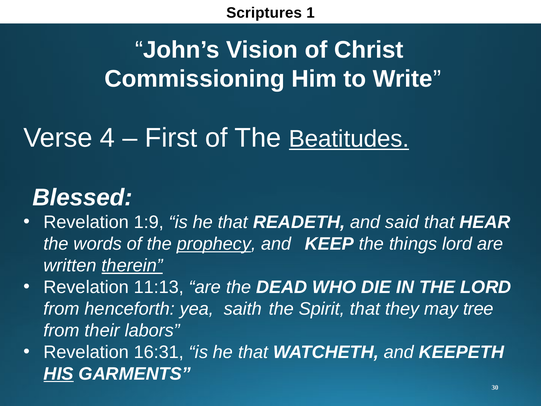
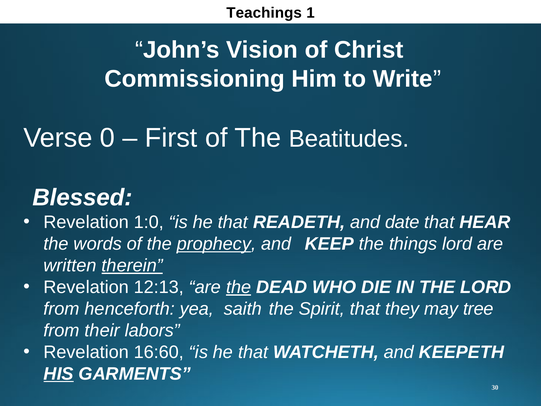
Scriptures: Scriptures -> Teachings (264, 13)
4: 4 -> 0 (107, 138)
Beatitudes underline: present -> none (349, 139)
1:9: 1:9 -> 1:0 (149, 222)
said: said -> date (402, 222)
11:13: 11:13 -> 12:13 (159, 287)
the underline: none -> present (239, 287)
16:31: 16:31 -> 16:60 (159, 352)
